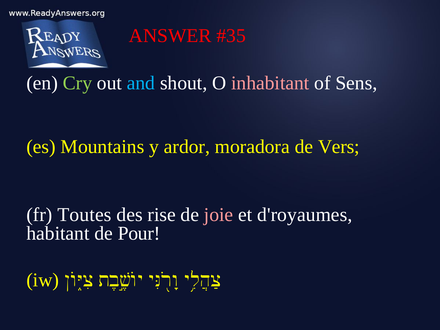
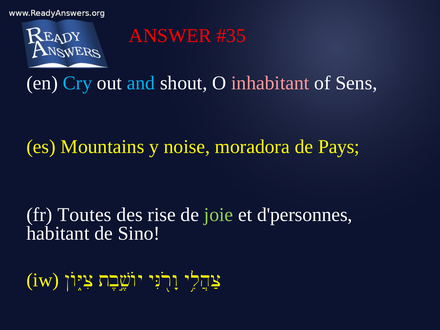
Cry colour: light green -> light blue (77, 83)
ardor: ardor -> noise (187, 147)
Vers: Vers -> Pays (339, 147)
joie colour: pink -> light green (219, 215)
d'royaumes: d'royaumes -> d'personnes (305, 215)
Pour: Pour -> Sino (139, 233)
